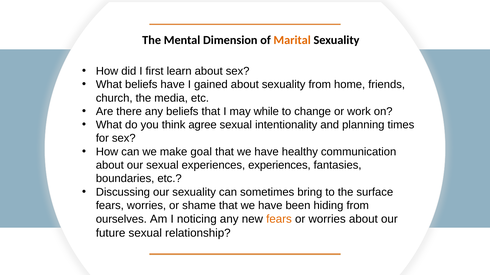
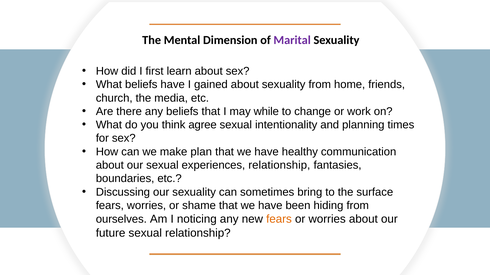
Marital colour: orange -> purple (292, 40)
goal: goal -> plan (201, 152)
experiences experiences: experiences -> relationship (279, 166)
